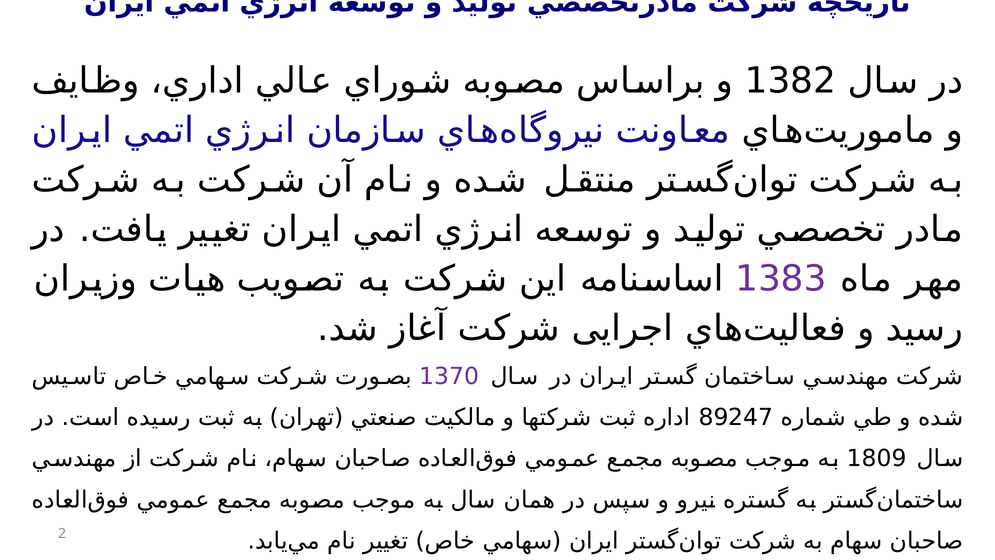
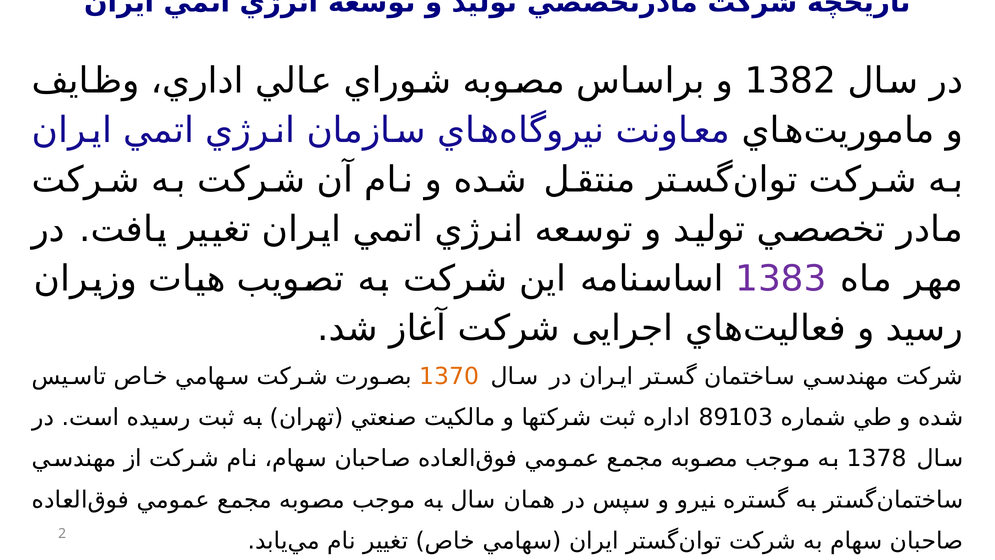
1370 colour: purple -> orange (449, 376)
89247: 89247 -> 89103 (736, 417)
1809: 1809 -> 1378 (877, 458)
